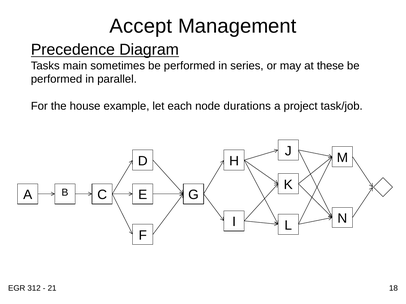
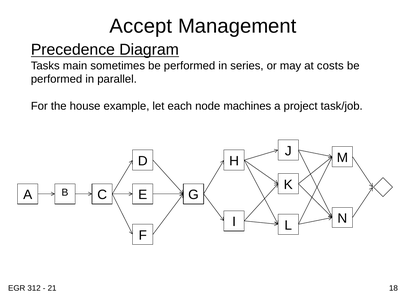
these: these -> costs (330, 66)
durations: durations -> machines (247, 106)
